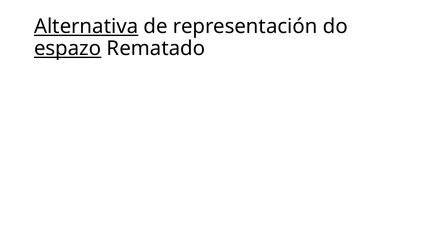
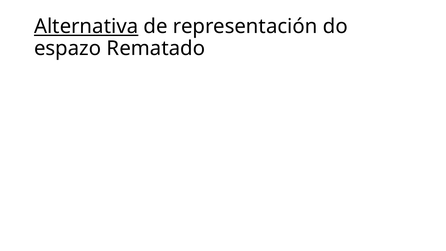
espazo underline: present -> none (68, 48)
